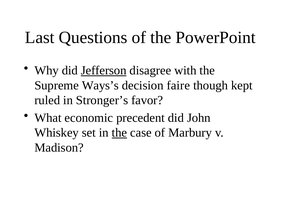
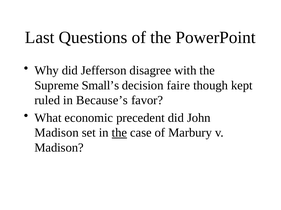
Jefferson underline: present -> none (104, 71)
Ways’s: Ways’s -> Small’s (100, 86)
Stronger’s: Stronger’s -> Because’s (102, 101)
Whiskey: Whiskey -> Madison (57, 133)
